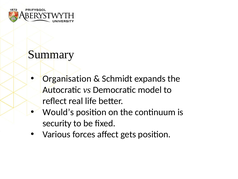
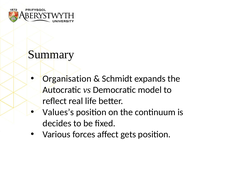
Would’s: Would’s -> Values’s (58, 112)
security: security -> decides (57, 123)
